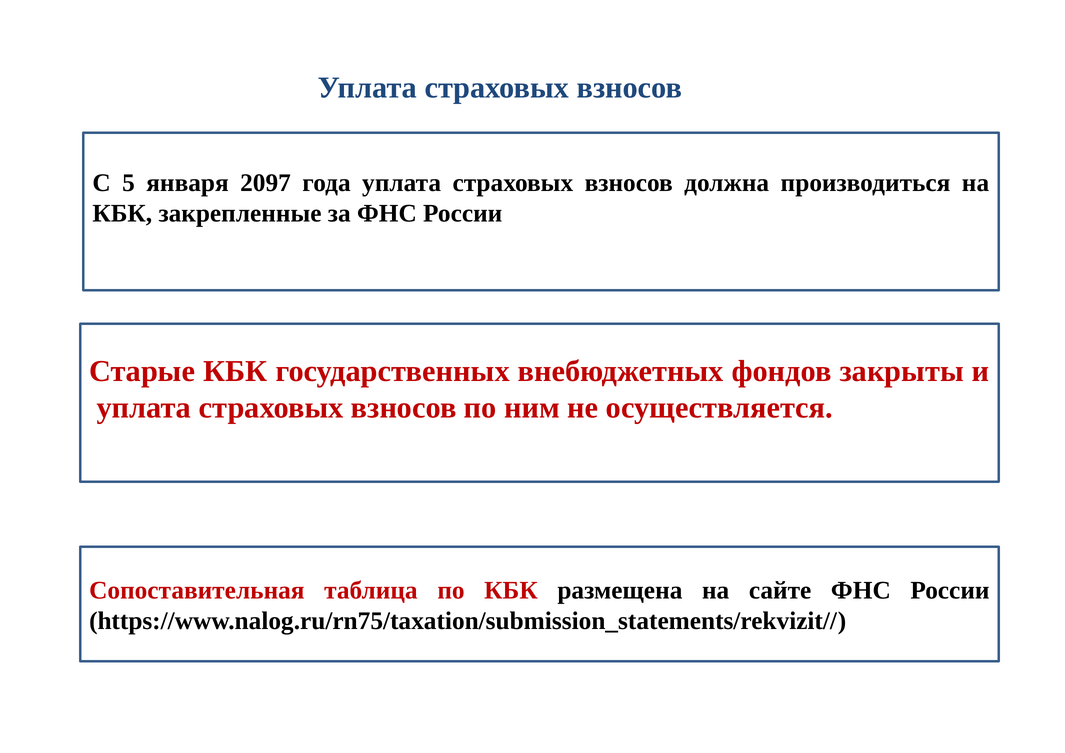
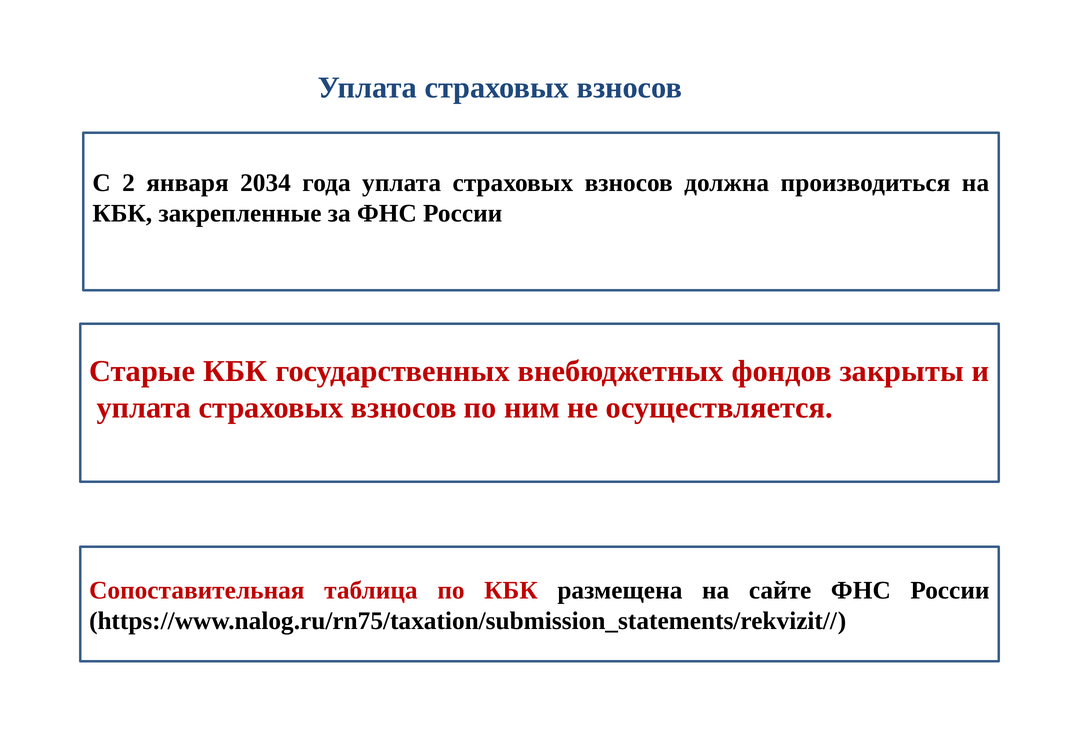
5: 5 -> 2 (129, 183)
2097: 2097 -> 2034 (266, 183)
